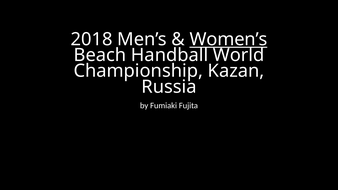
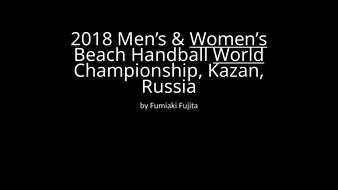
World underline: none -> present (239, 55)
